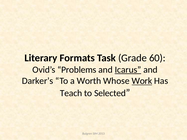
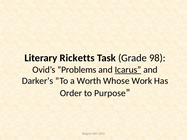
Formats: Formats -> Ricketts (77, 58)
60: 60 -> 98 (157, 58)
Work underline: present -> none (142, 81)
Teach: Teach -> Order (71, 93)
Selected: Selected -> Purpose (110, 93)
